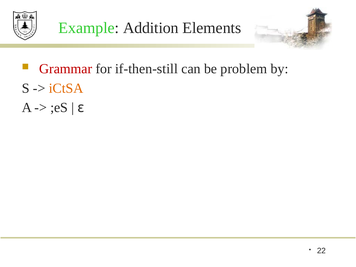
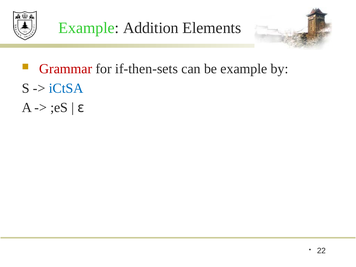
if-then-still: if-then-still -> if-then-sets (147, 69)
be problem: problem -> example (244, 69)
iCtSA colour: orange -> blue (66, 88)
